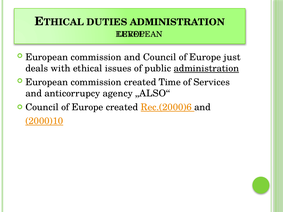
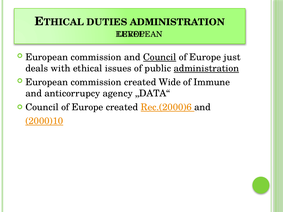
Council underline: none -> present (160, 57)
Time: Time -> Wide (170, 82)
Services: Services -> Immune (212, 82)
‚‚ALSO‘‘: ‚‚ALSO‘‘ -> ‚‚DATA‘‘ (153, 94)
